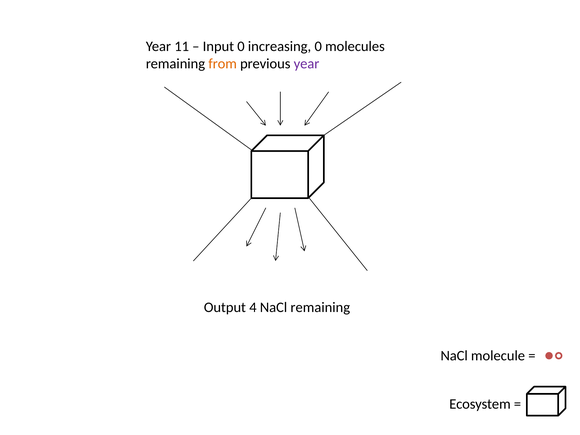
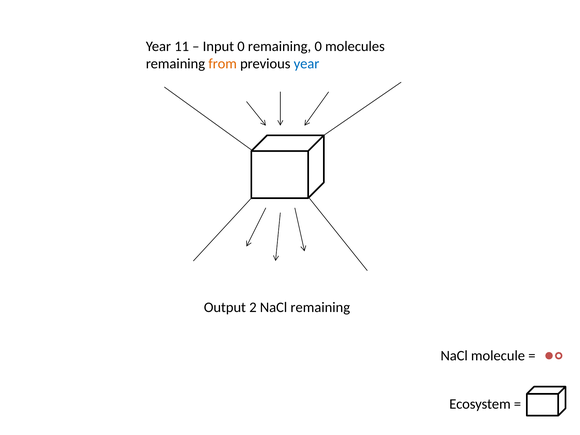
0 increasing: increasing -> remaining (280, 46)
year colour: purple -> blue (307, 64)
4: 4 -> 2 (253, 307)
